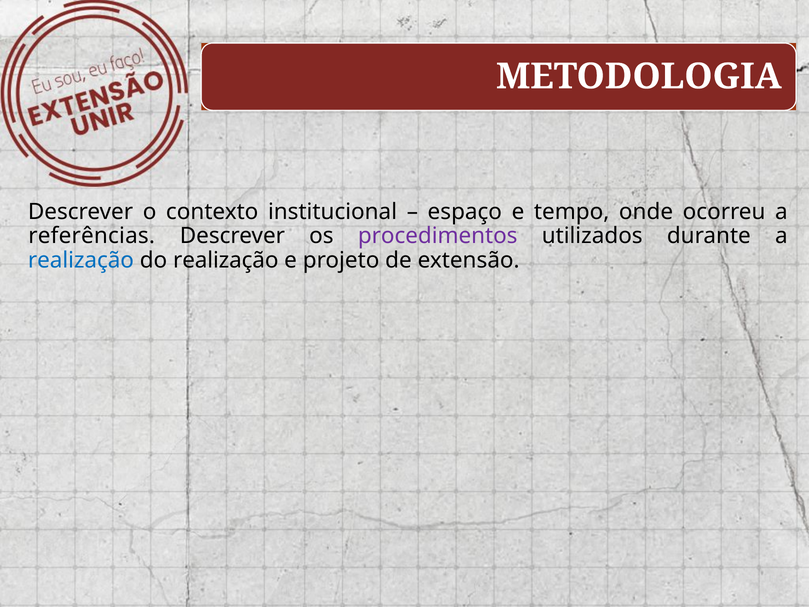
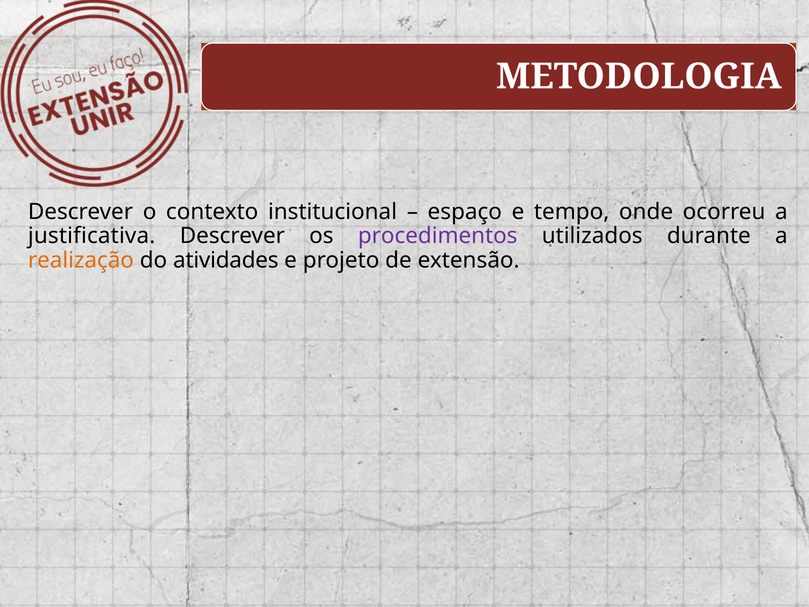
referências: referências -> justificativa (92, 236)
realização colour: blue -> orange (81, 260)
do realização: realização -> atividades (226, 260)
